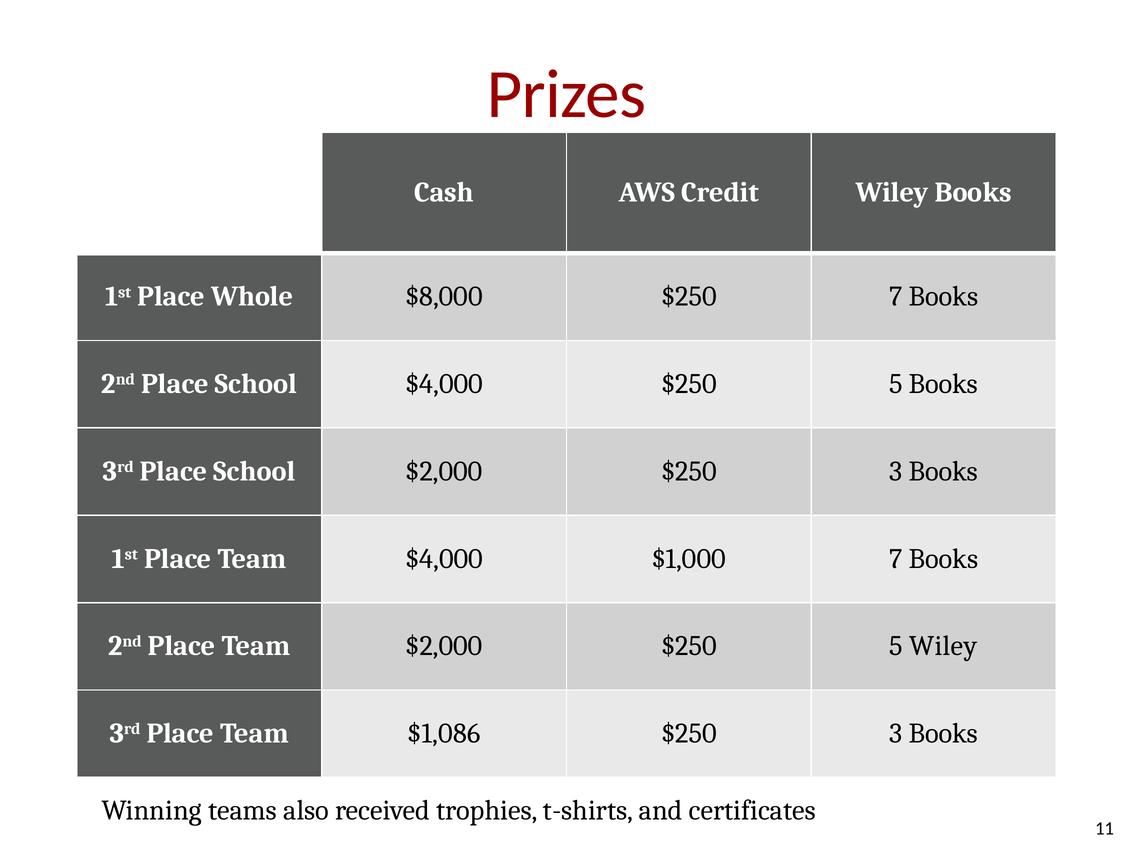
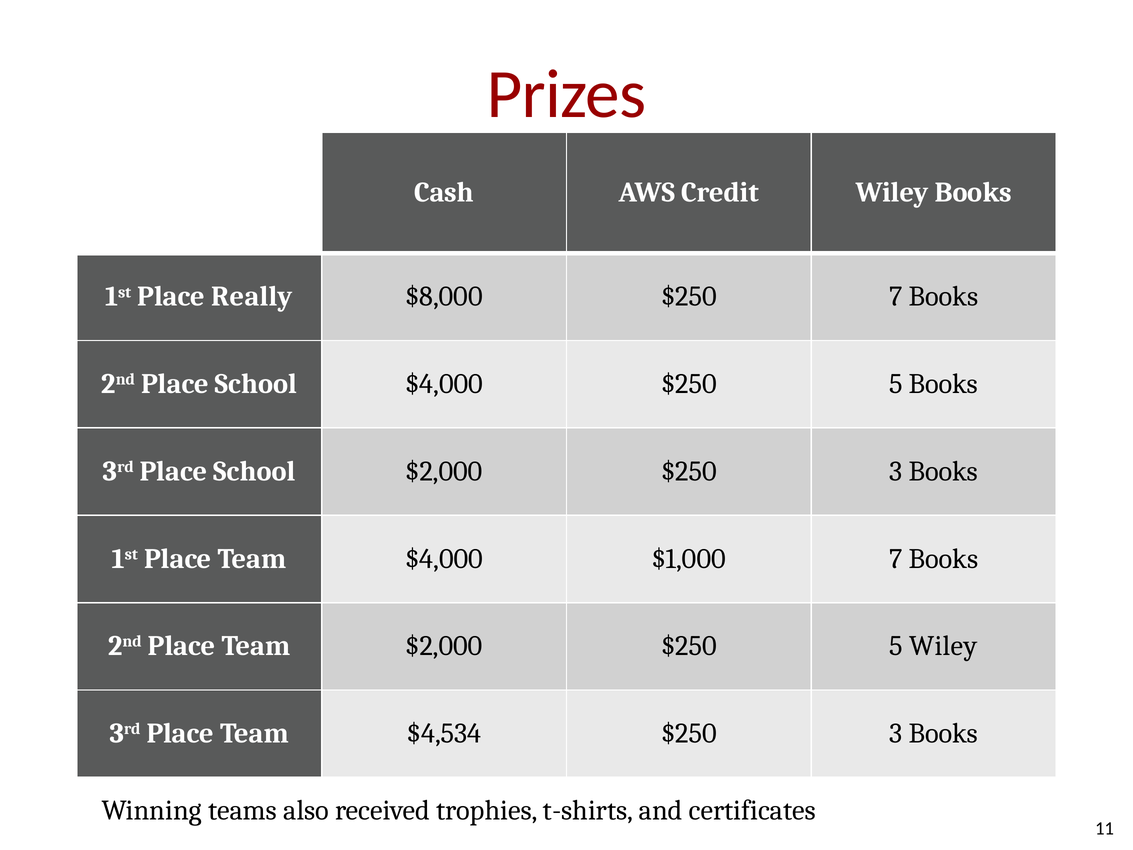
Whole: Whole -> Really (252, 297)
$1,086: $1,086 -> $4,534 (444, 733)
